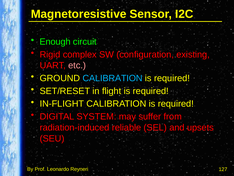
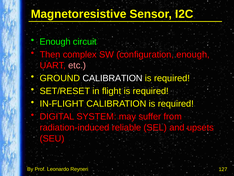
Rigid: Rigid -> Then (50, 54)
configuration existing: existing -> enough (193, 54)
CALIBRATION colour: light blue -> white (113, 78)
